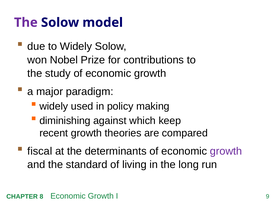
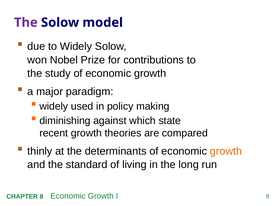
keep: keep -> state (170, 121)
fiscal: fiscal -> thinly (40, 151)
growth colour: purple -> orange (226, 151)
